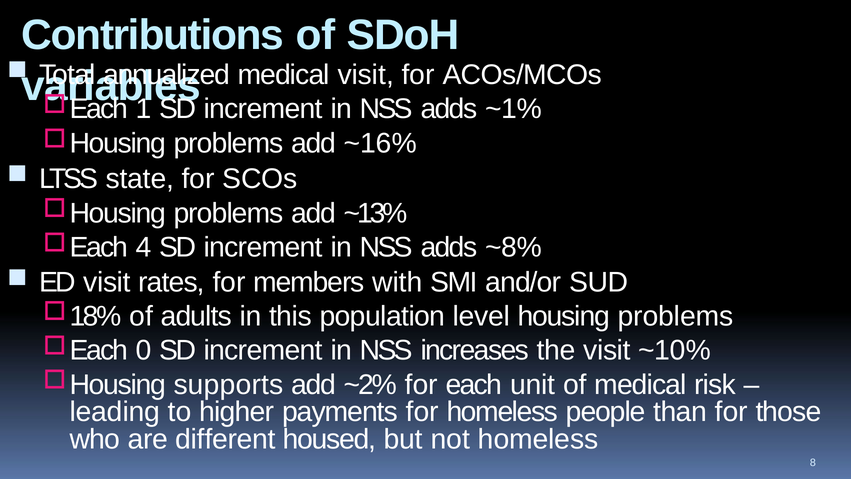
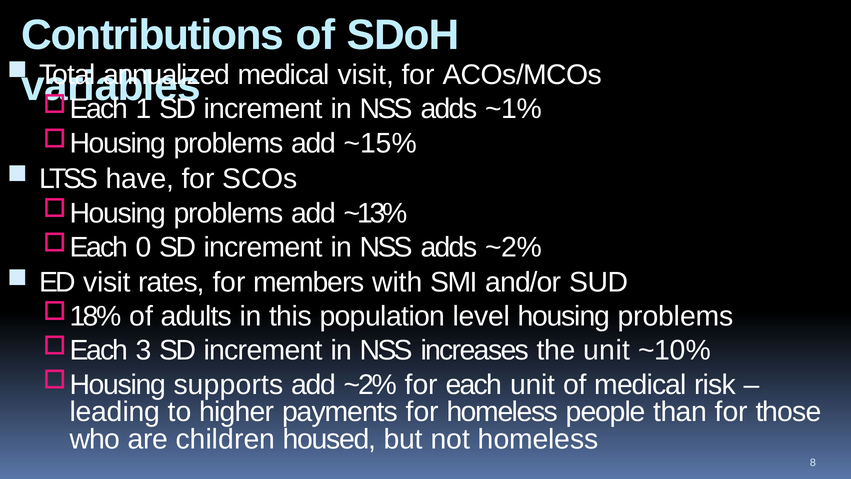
~16%: ~16% -> ~15% (380, 143)
state: state -> have (140, 179)
4: 4 -> 0 (144, 247)
adds ~8%: ~8% -> ~2% (514, 247)
0: 0 -> 3 (144, 350)
the visit: visit -> unit (607, 350)
different: different -> children (225, 439)
